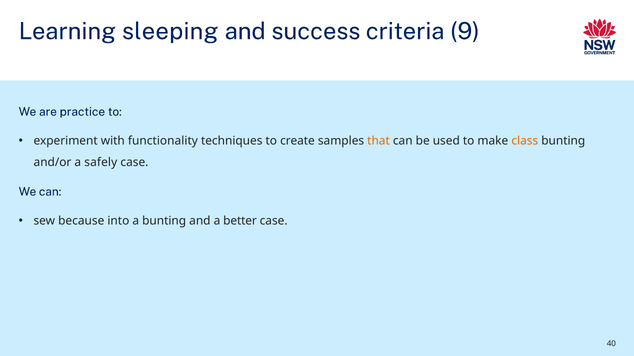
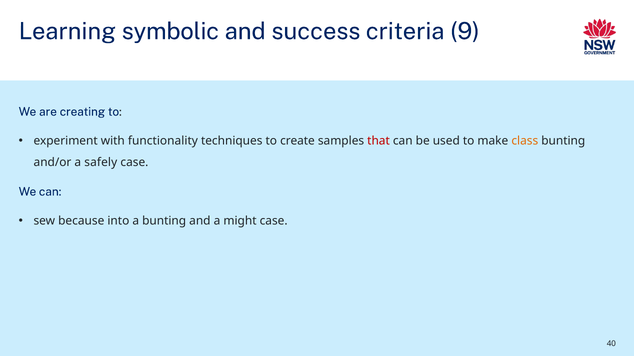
sleeping: sleeping -> symbolic (170, 31)
practice: practice -> creating (82, 112)
that colour: orange -> red (379, 141)
better: better -> might (240, 221)
